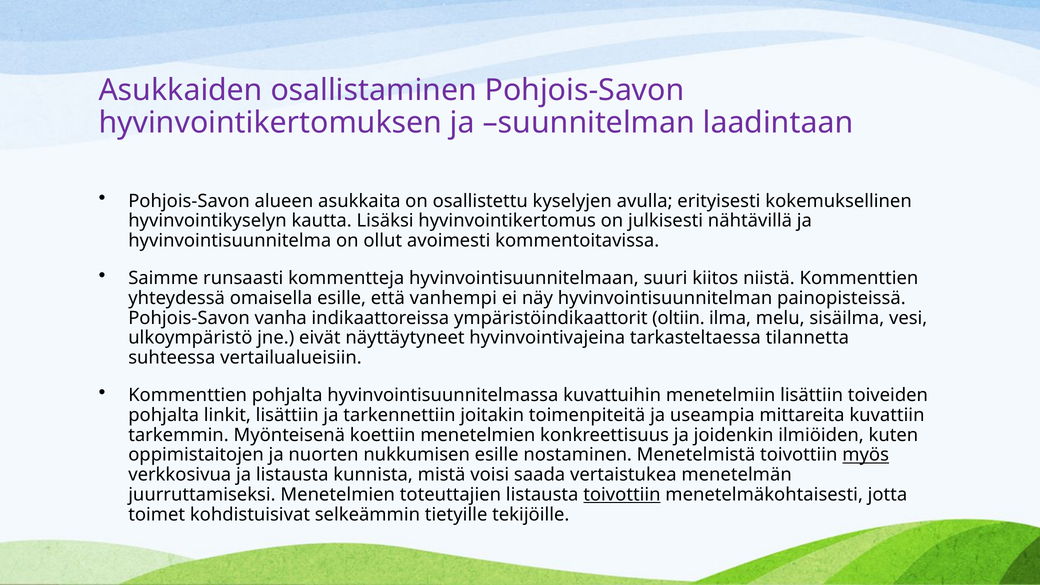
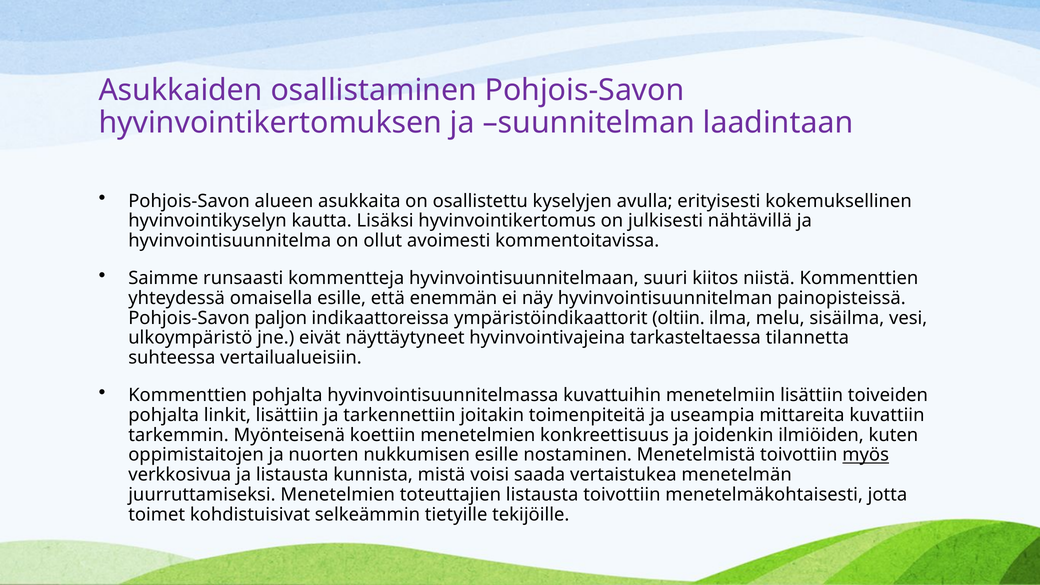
vanhempi: vanhempi -> enemmän (453, 298)
vanha: vanha -> paljon (281, 318)
toivottiin underline: present -> none (622, 495)
